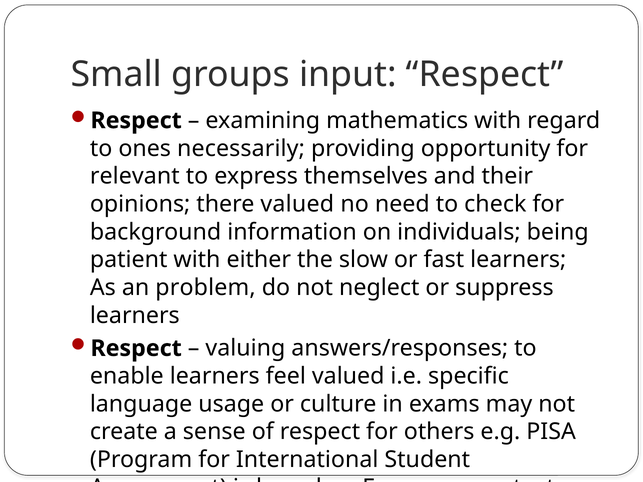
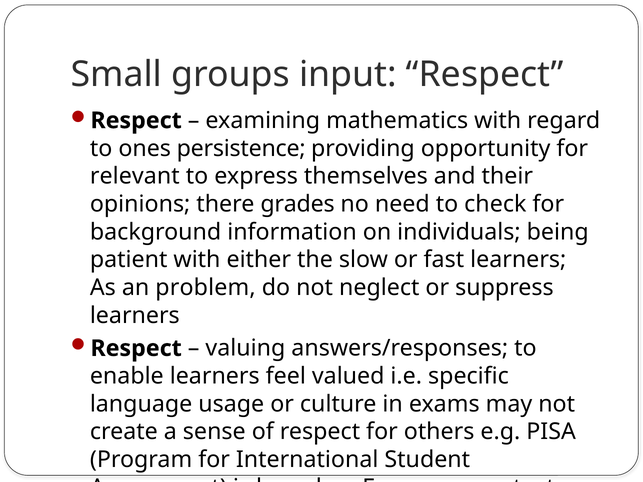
necessarily: necessarily -> persistence (241, 148)
there valued: valued -> grades (298, 204)
